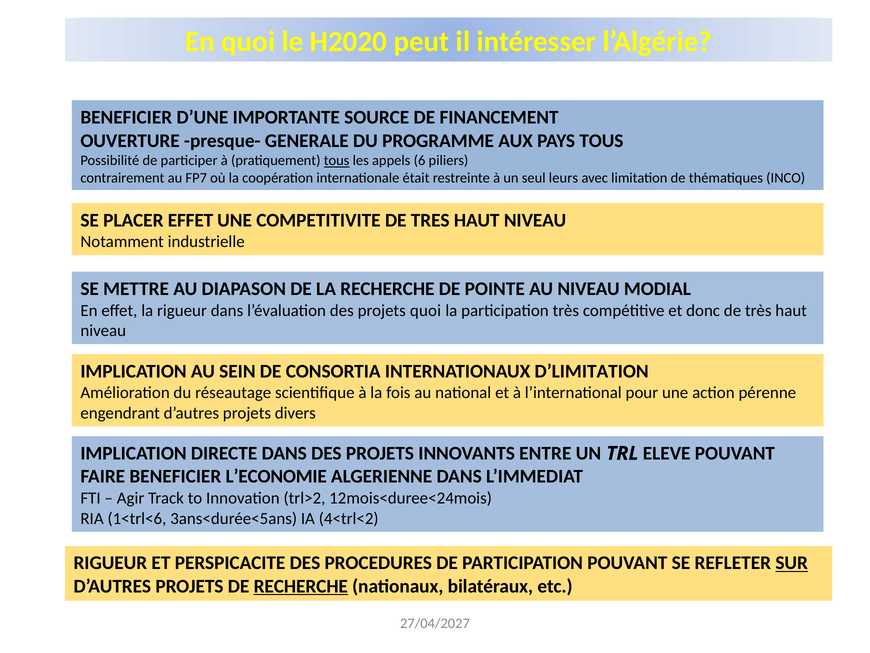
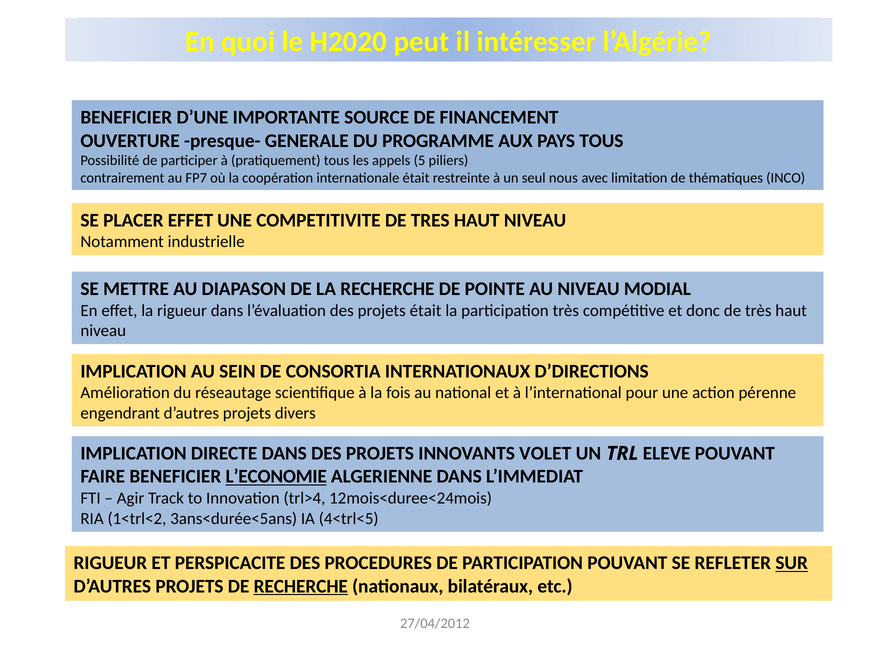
tous underline: present -> none (337, 160)
6: 6 -> 5 (420, 160)
leurs: leurs -> nous (563, 178)
projets quoi: quoi -> était (426, 310)
D’LIMITATION: D’LIMITATION -> D’DIRECTIONS (592, 371)
ENTRE: ENTRE -> VOLET (545, 453)
L’ECONOMIE underline: none -> present (276, 476)
trl>2: trl>2 -> trl>4 (304, 498)
1<trl<6: 1<trl<6 -> 1<trl<2 (137, 518)
4<trl<2: 4<trl<2 -> 4<trl<5 (349, 518)
27/04/2027: 27/04/2027 -> 27/04/2012 (435, 623)
